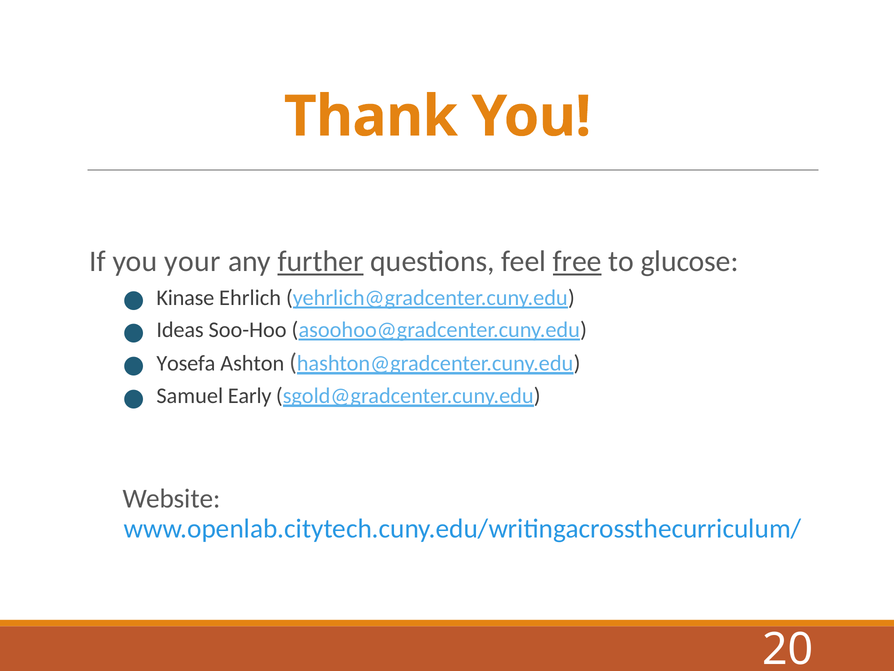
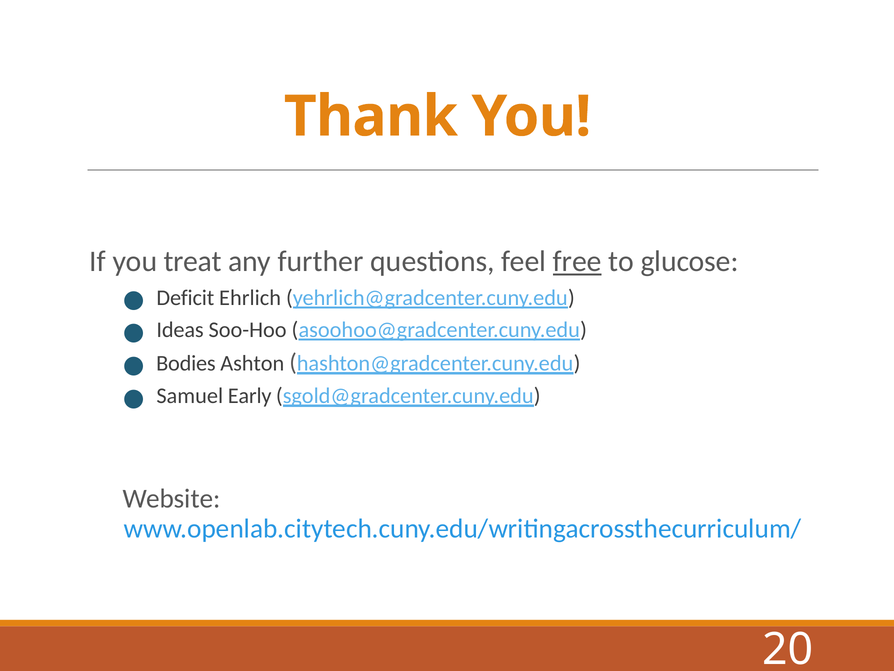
your: your -> treat (193, 261)
further underline: present -> none (321, 261)
Kinase: Kinase -> Deficit (185, 297)
Yosefa: Yosefa -> Bodies (186, 363)
